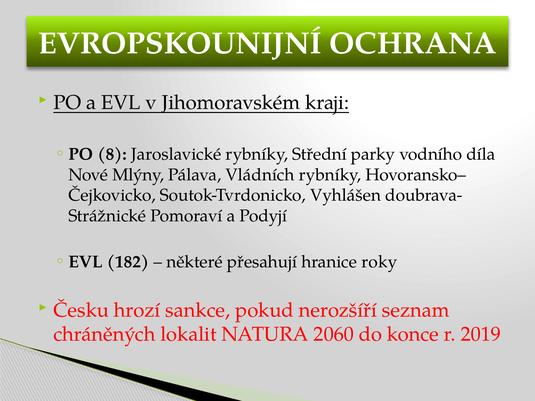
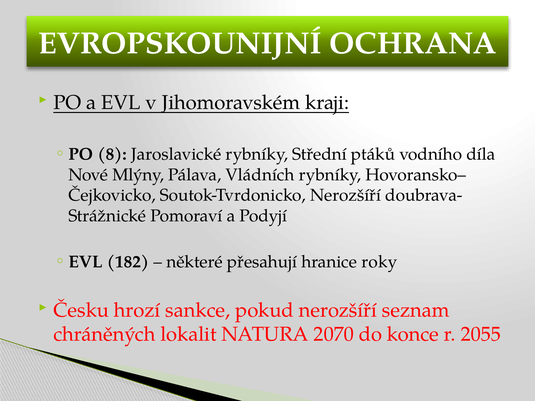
parky: parky -> ptáků (373, 154)
Soutok-Tvrdonicko Vyhlášen: Vyhlášen -> Nerozšíří (346, 195)
2060: 2060 -> 2070 (334, 334)
2019: 2019 -> 2055 (481, 334)
